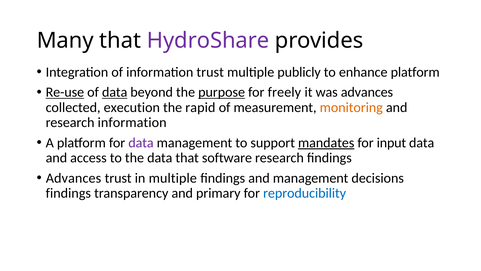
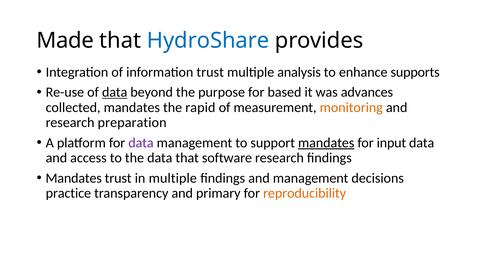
Many: Many -> Made (65, 40)
HydroShare colour: purple -> blue (208, 40)
publicly: publicly -> analysis (299, 72)
enhance platform: platform -> supports (415, 72)
Re-use underline: present -> none (65, 92)
purpose underline: present -> none (222, 92)
freely: freely -> based (284, 92)
collected execution: execution -> mandates (132, 107)
research information: information -> preparation (132, 122)
Advances: Advances -> Mandates (74, 178)
findings: findings -> practice (68, 193)
reproducibility colour: blue -> orange (305, 193)
